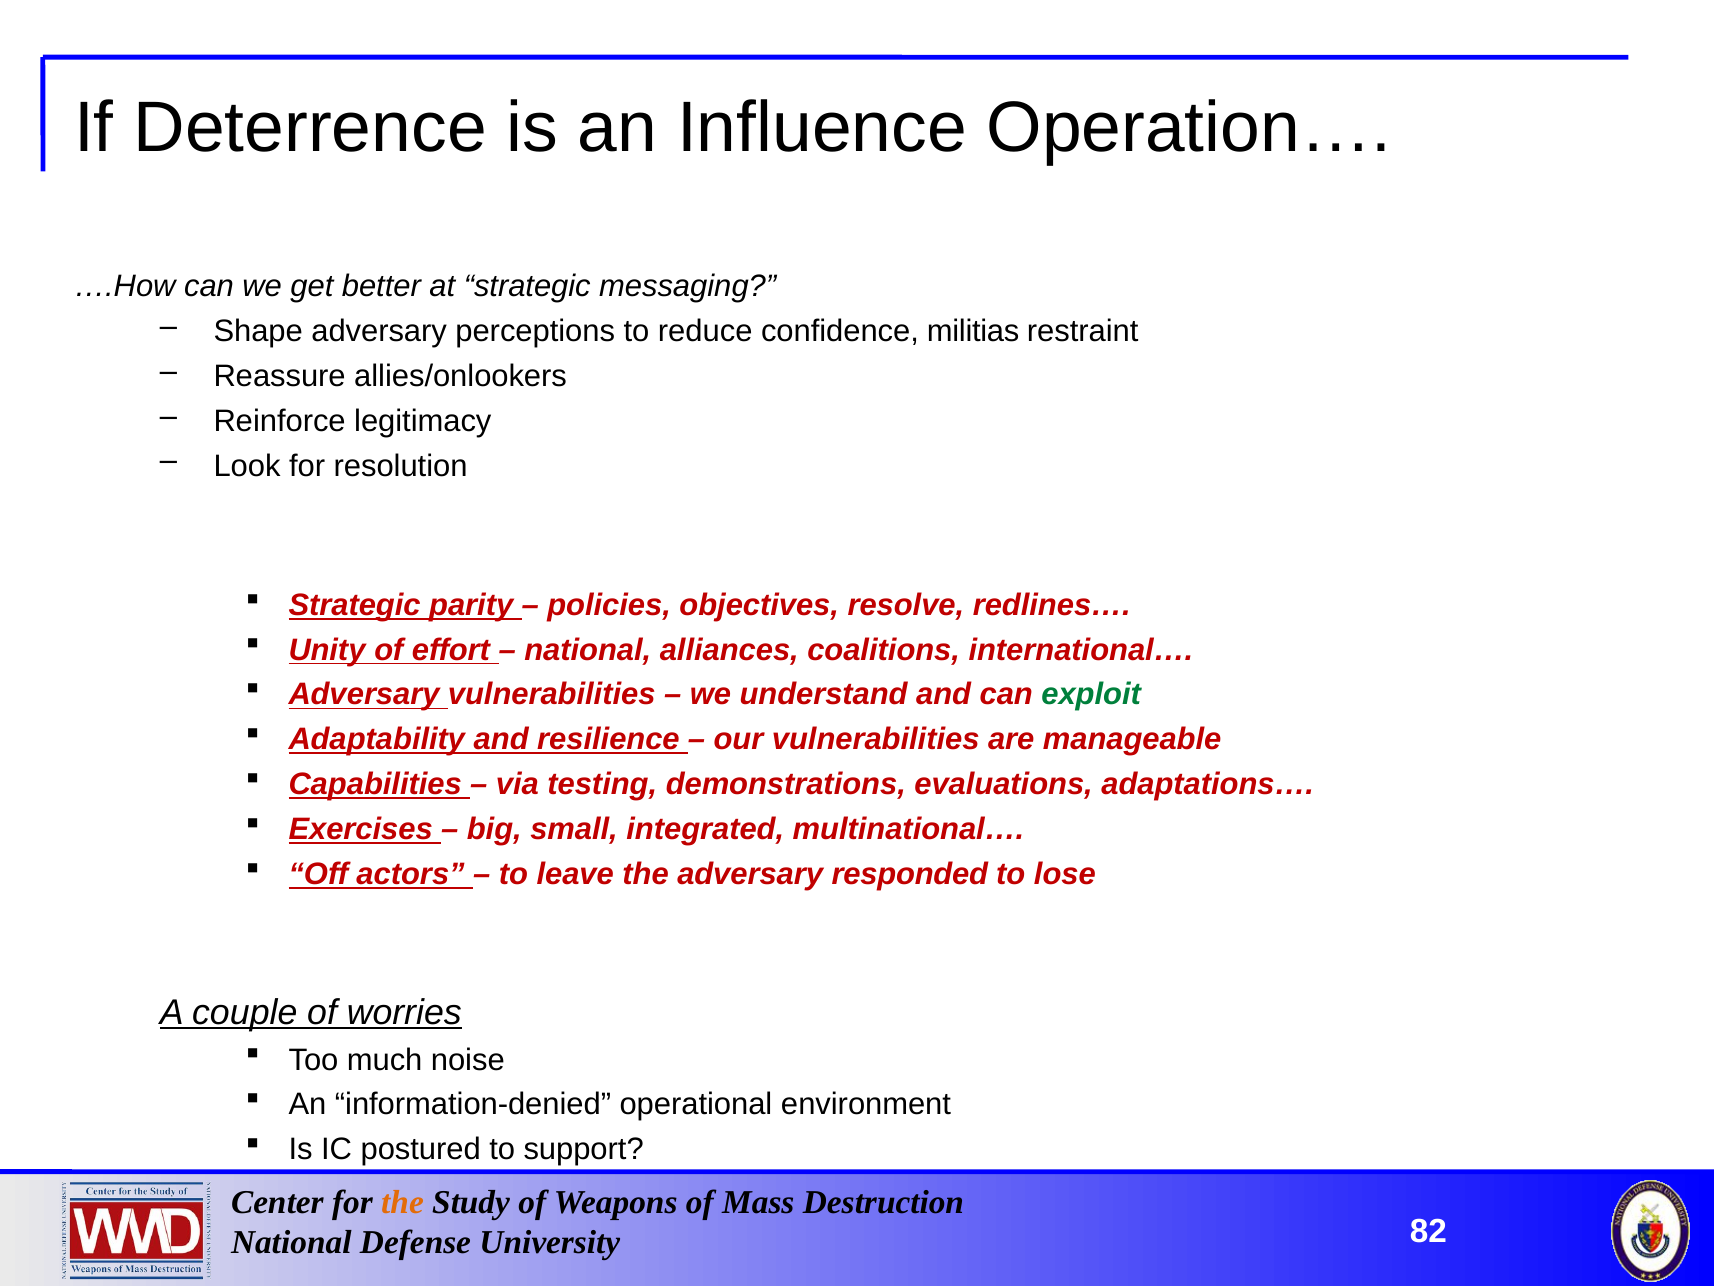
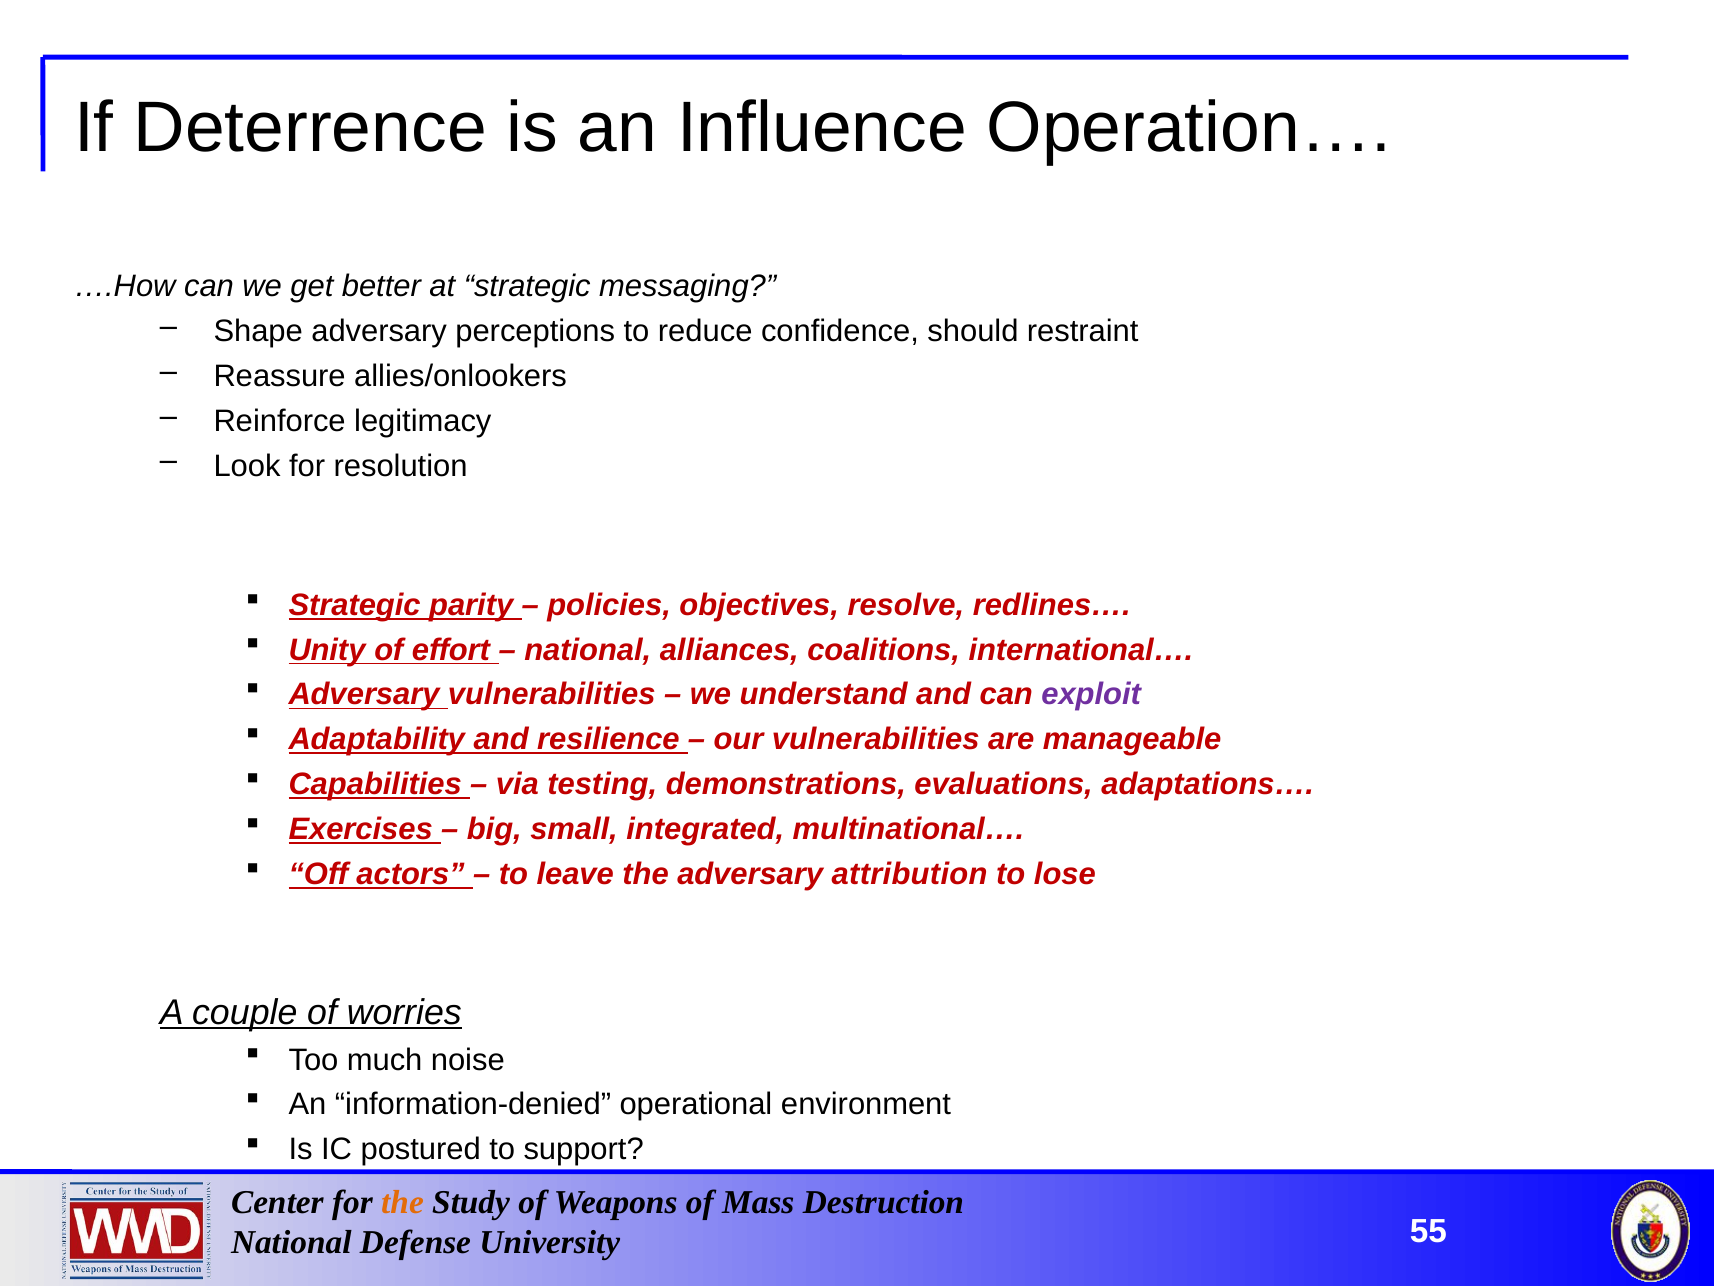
militias: militias -> should (973, 331)
exploit colour: green -> purple (1091, 694)
responded: responded -> attribution (910, 874)
82: 82 -> 55 (1428, 1231)
